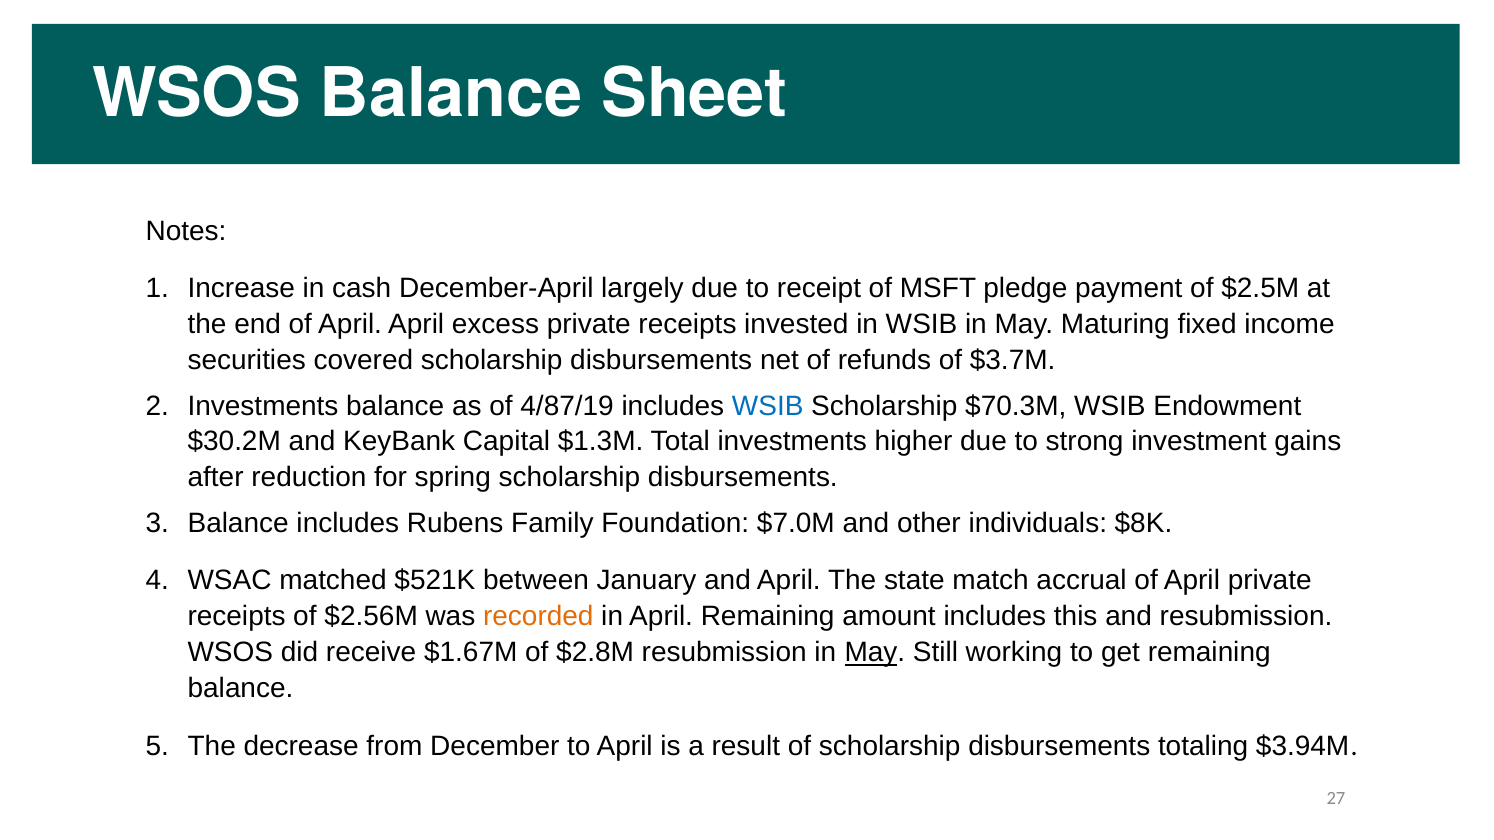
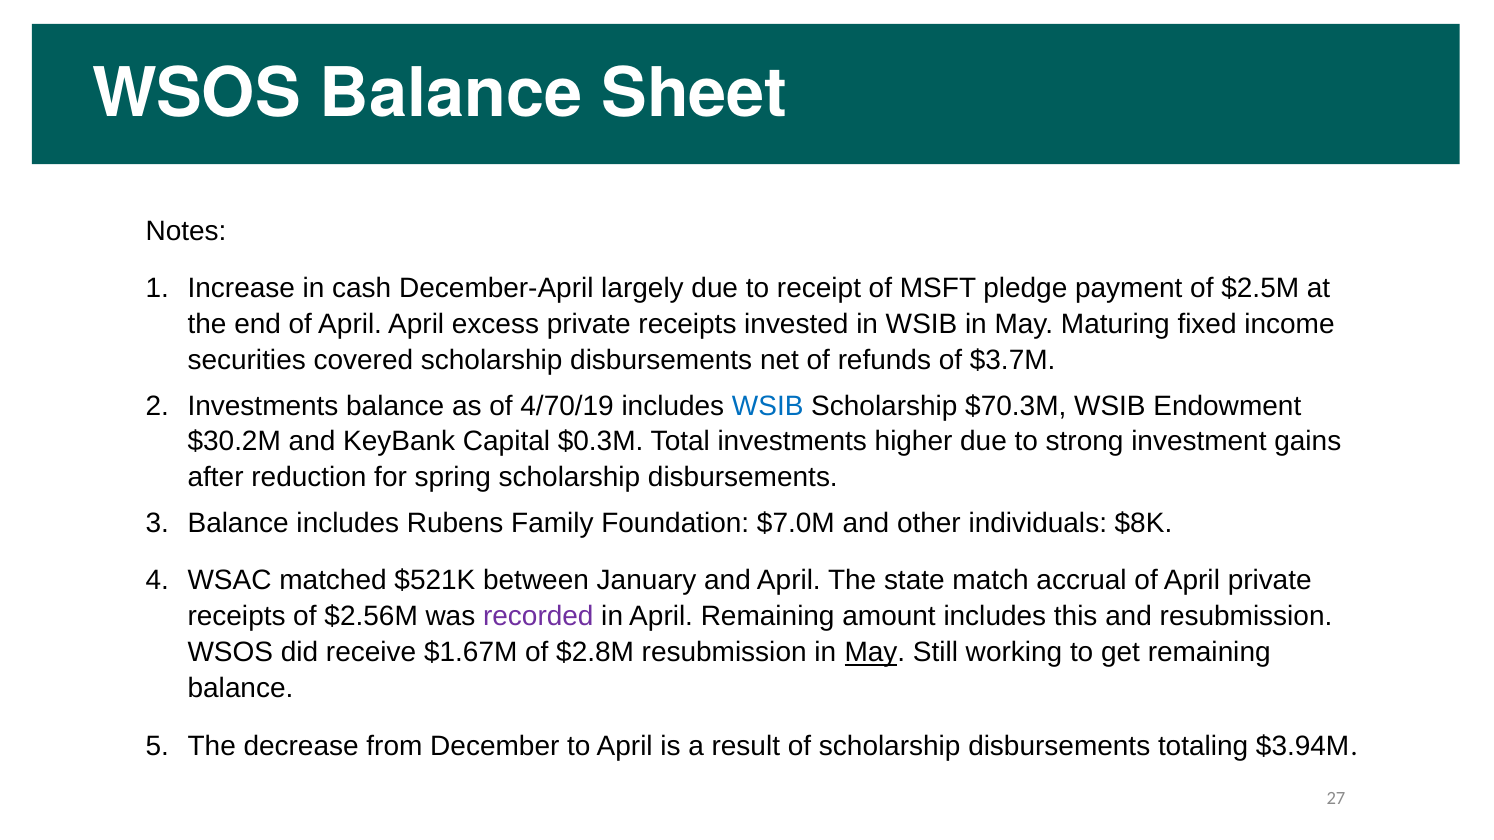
4/87/19: 4/87/19 -> 4/70/19 (567, 406)
$1.3M: $1.3M -> $0.3M (601, 442)
recorded colour: orange -> purple (538, 617)
